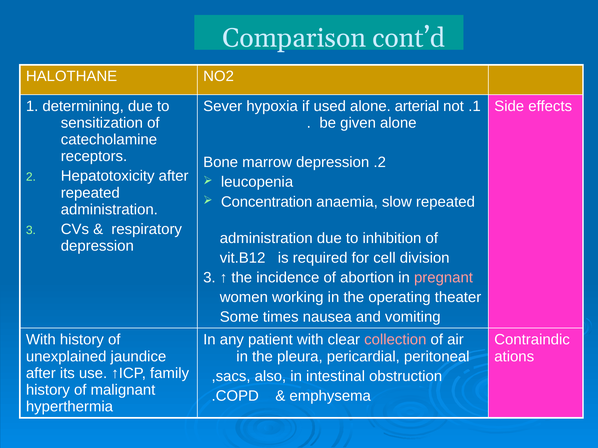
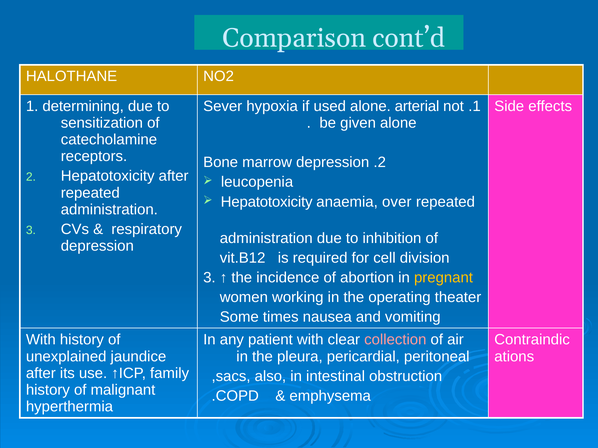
Concentration: Concentration -> Hepatotoxicity (267, 202)
slow: slow -> over (397, 202)
pregnant colour: pink -> yellow (443, 278)
